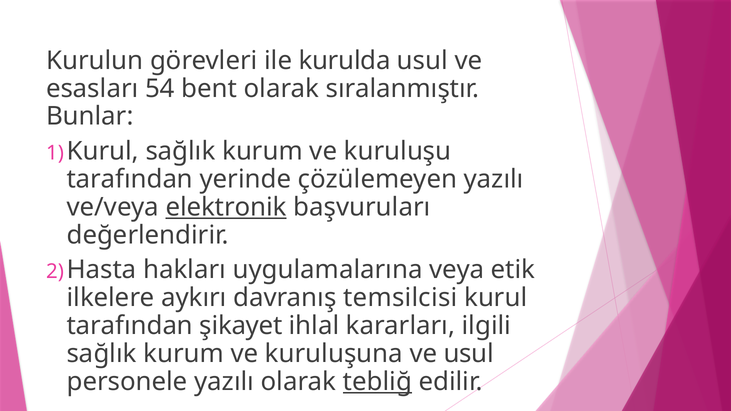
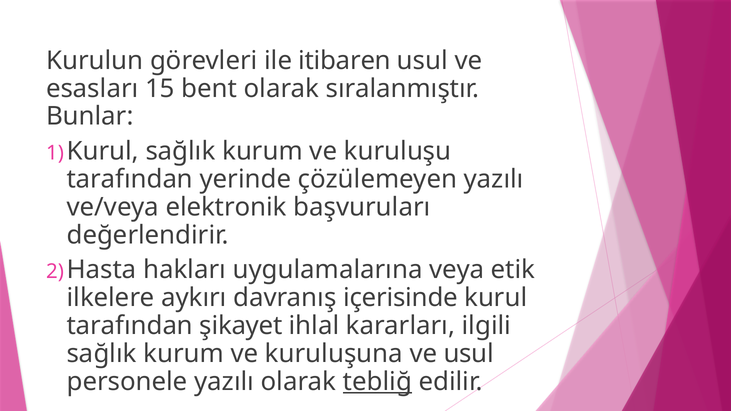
kurulda: kurulda -> itibaren (345, 61)
54: 54 -> 15 (160, 89)
elektronik underline: present -> none (226, 207)
temsilcisi: temsilcisi -> içerisinde (400, 298)
